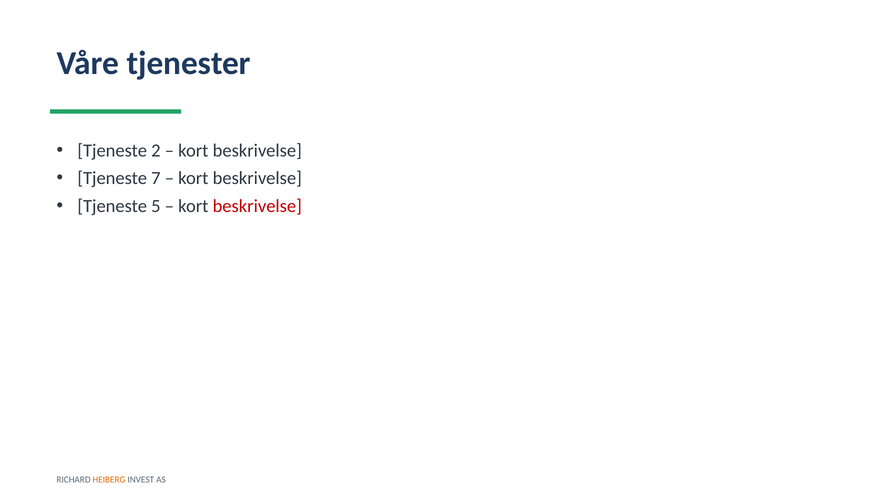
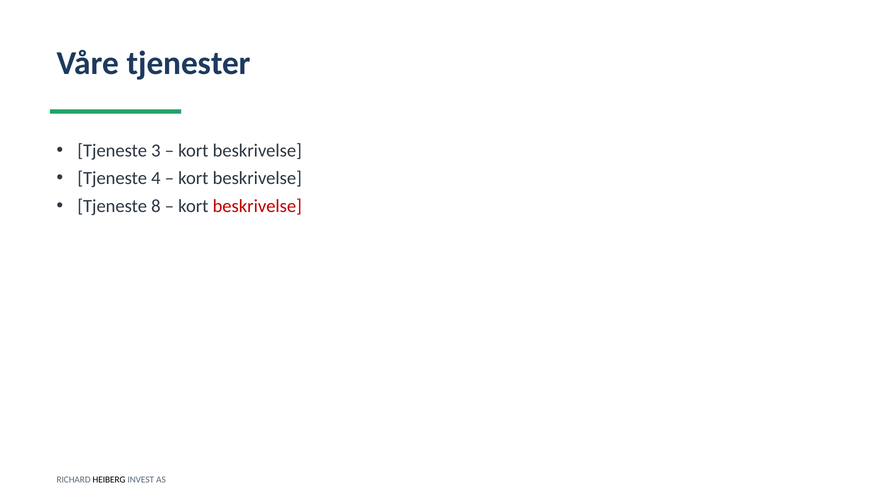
2: 2 -> 3 (156, 151)
7: 7 -> 4 (156, 178)
5: 5 -> 8 (156, 206)
HEIBERG colour: orange -> black (109, 480)
